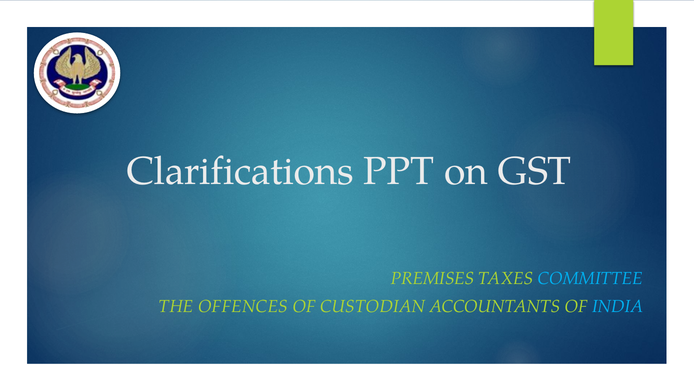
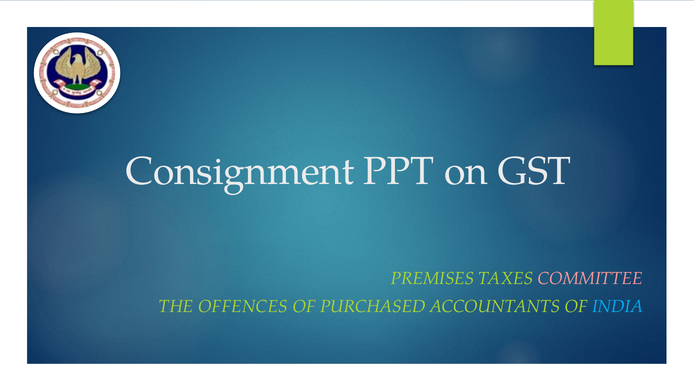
Clarifications: Clarifications -> Consignment (240, 171)
COMMITTEE colour: light blue -> pink (590, 278)
CUSTODIAN: CUSTODIAN -> PURCHASED (373, 306)
